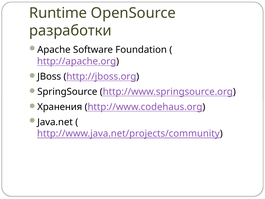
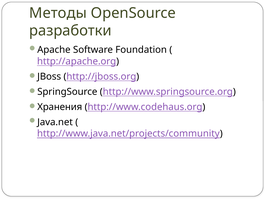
Runtime: Runtime -> Методы (58, 13)
